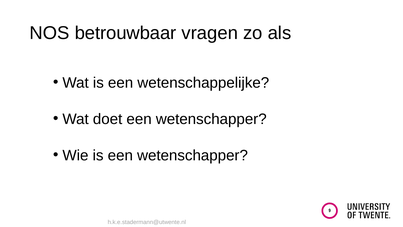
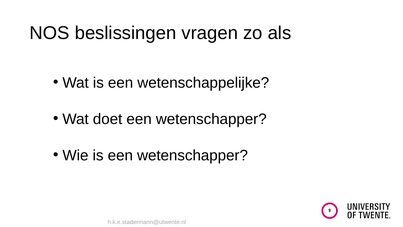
betrouwbaar: betrouwbaar -> beslissingen (126, 33)
